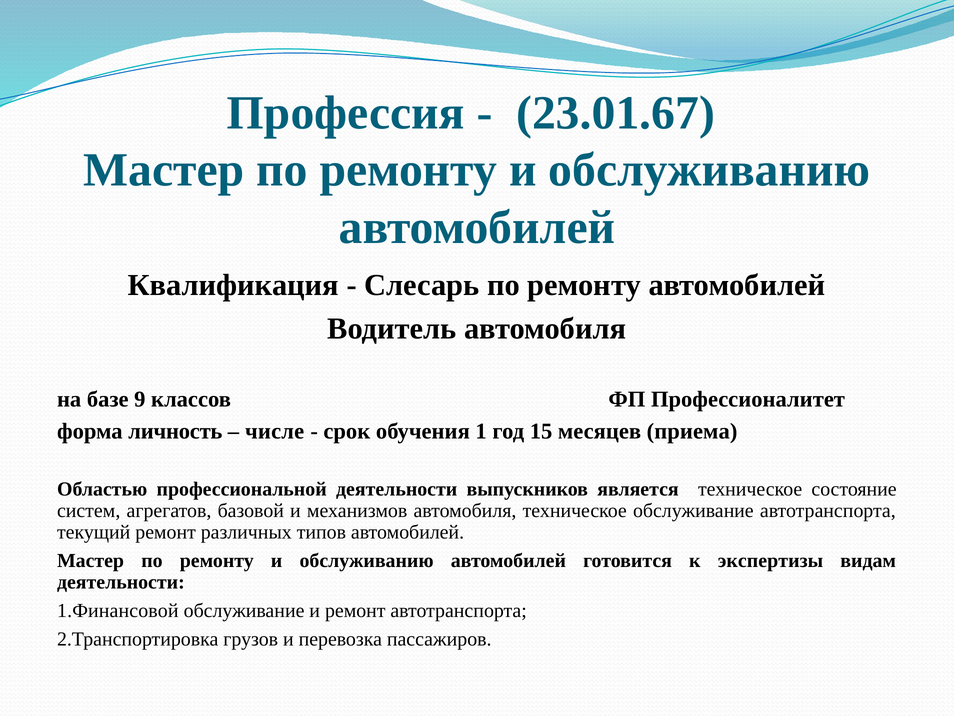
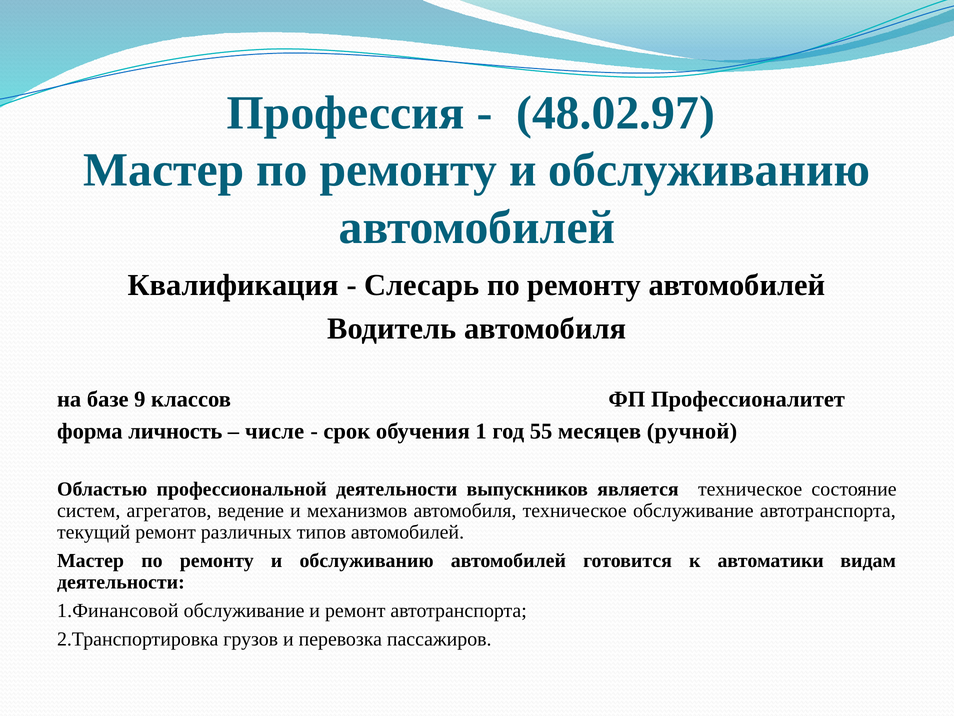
23.01.67: 23.01.67 -> 48.02.97 (616, 113)
15: 15 -> 55 (541, 431)
приема: приема -> ручной (692, 431)
базовой: базовой -> ведение (251, 510)
экспертизы: экспертизы -> автоматики (771, 560)
